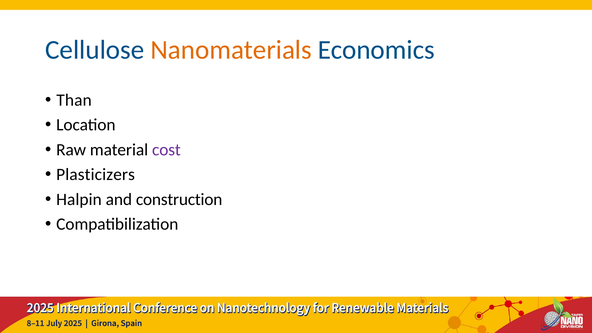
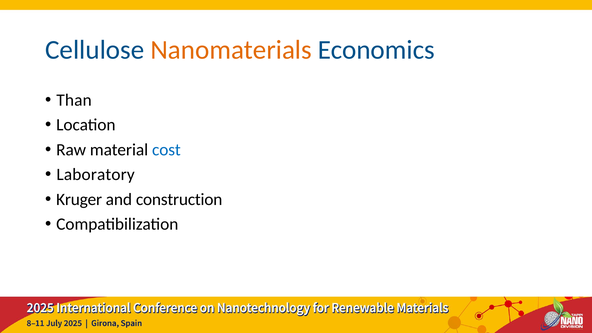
cost colour: purple -> blue (166, 150)
Plasticizers: Plasticizers -> Laboratory (96, 175)
Halpin: Halpin -> Kruger (79, 199)
